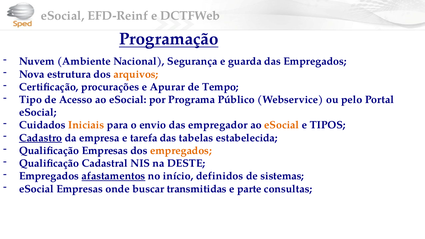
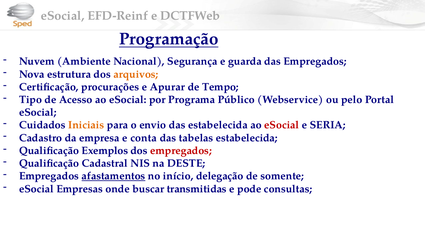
das empregador: empregador -> estabelecida (218, 125)
eSocial colour: orange -> red (282, 125)
TIPOS: TIPOS -> SERIA (328, 125)
Cadastro underline: present -> none (41, 138)
tarefa: tarefa -> conta (144, 138)
Qualificação Empresas: Empresas -> Exemplos (105, 151)
empregados colour: orange -> red (181, 151)
definidos: definidos -> delegação (220, 176)
sistemas: sistemas -> somente (282, 176)
parte: parte -> pode (249, 189)
